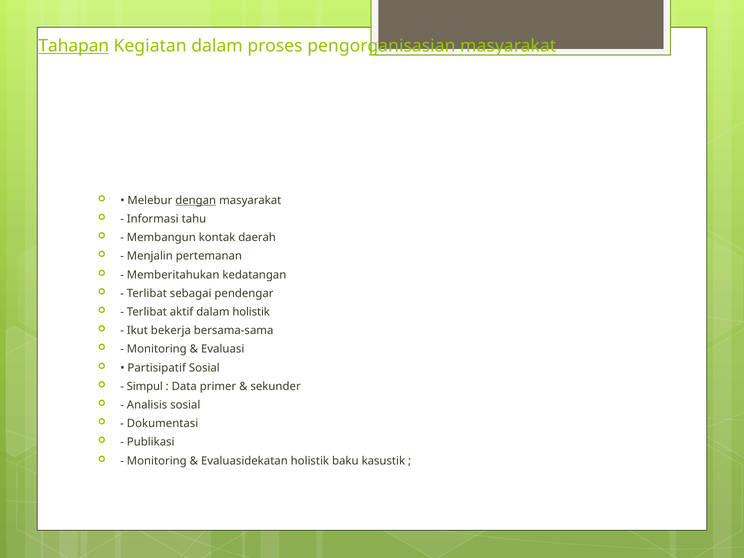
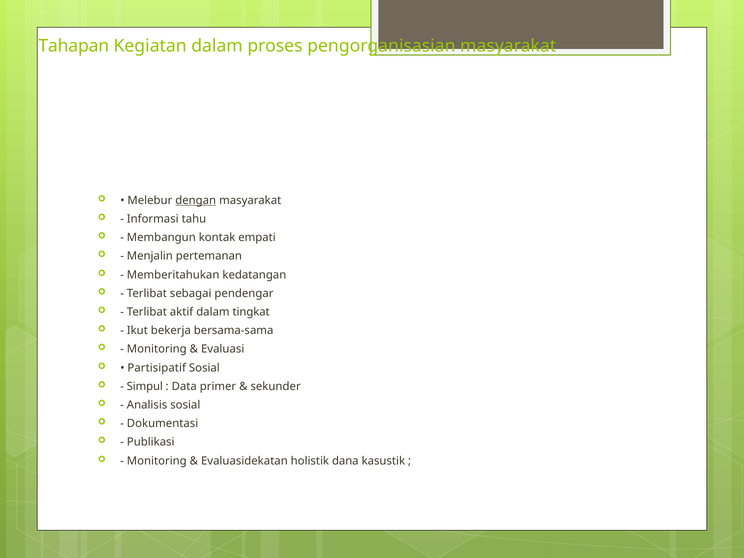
Tahapan underline: present -> none (74, 46)
daerah: daerah -> empati (257, 238)
dalam holistik: holistik -> tingkat (251, 312)
baku: baku -> dana (345, 461)
